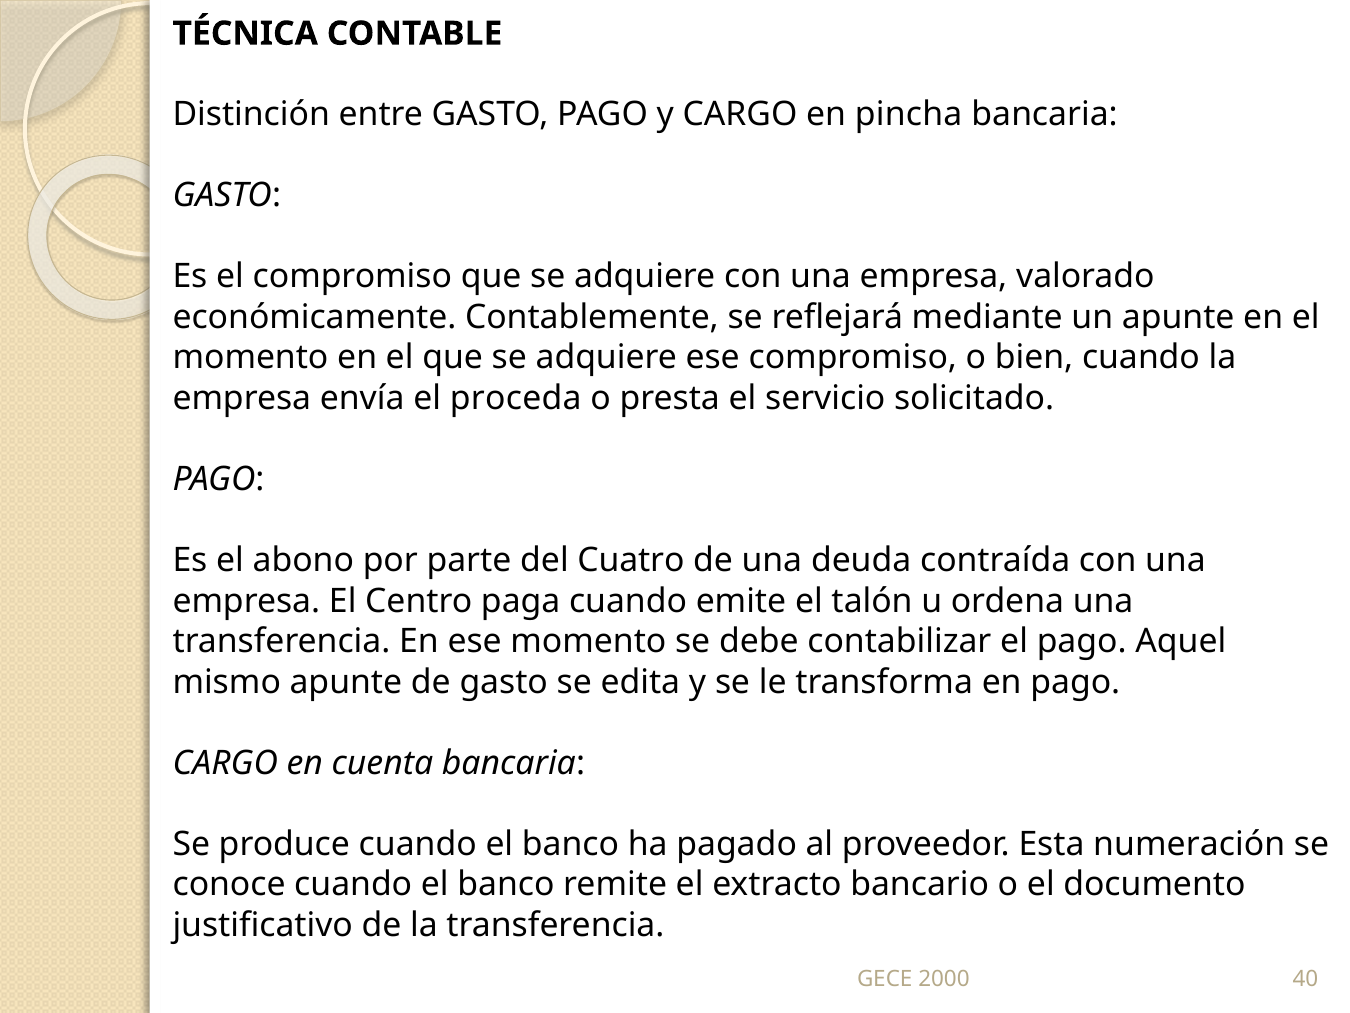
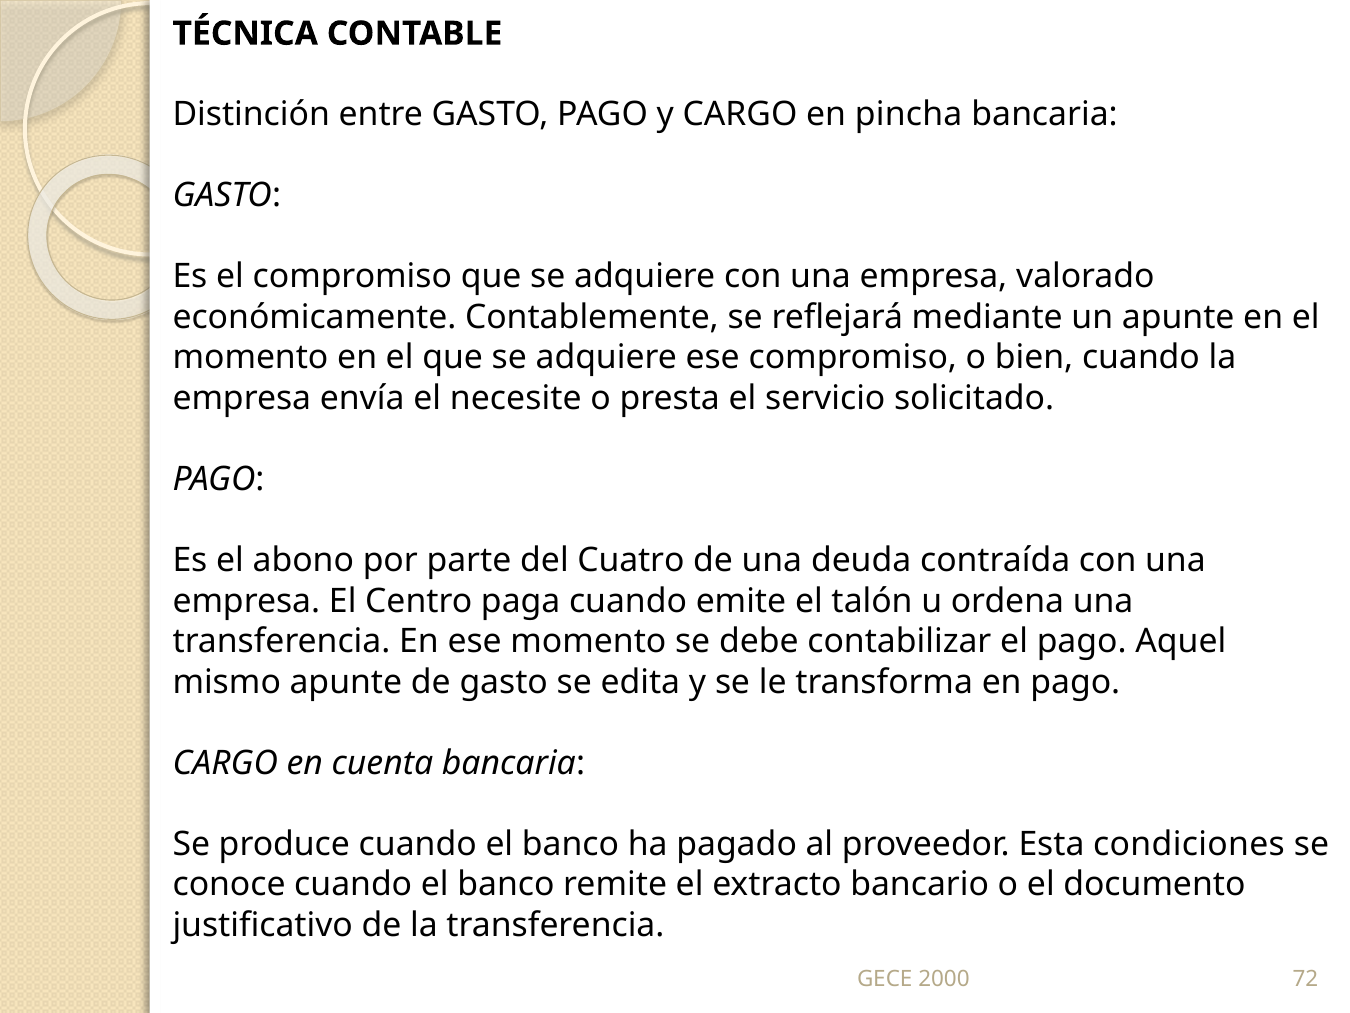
proceda: proceda -> necesite (516, 398)
numeración: numeración -> condiciones (1189, 844)
40: 40 -> 72 (1305, 979)
